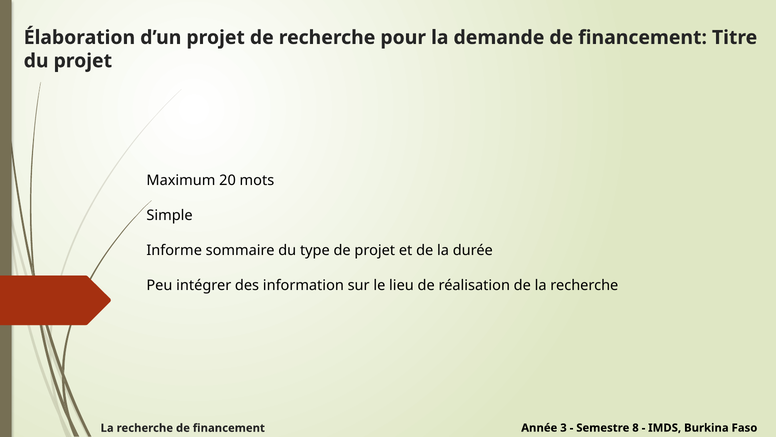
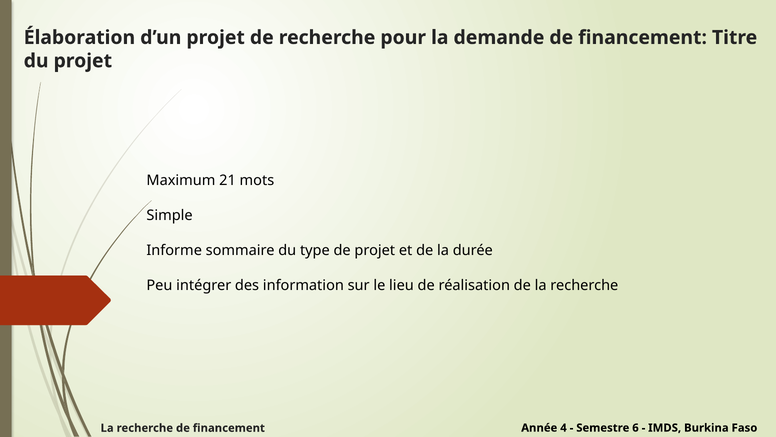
20: 20 -> 21 (228, 180)
3: 3 -> 4 (564, 427)
8: 8 -> 6 (635, 427)
